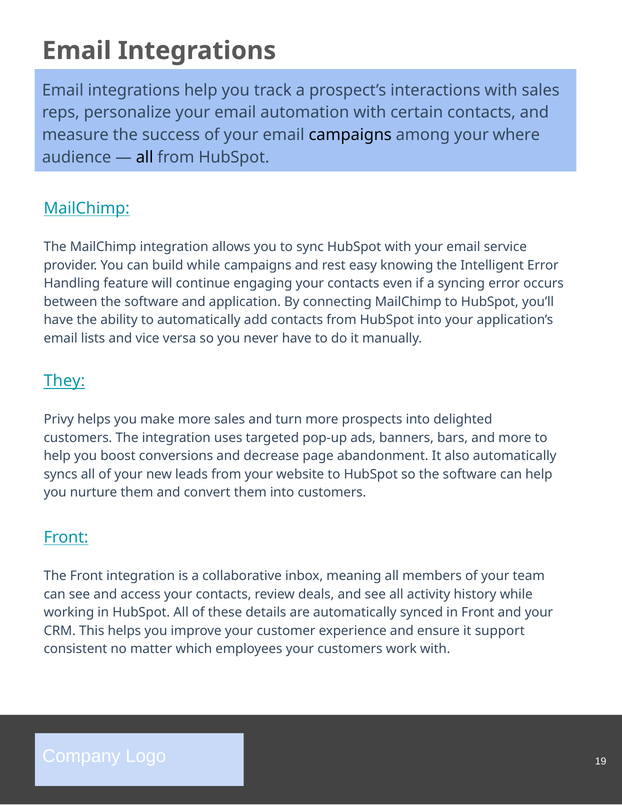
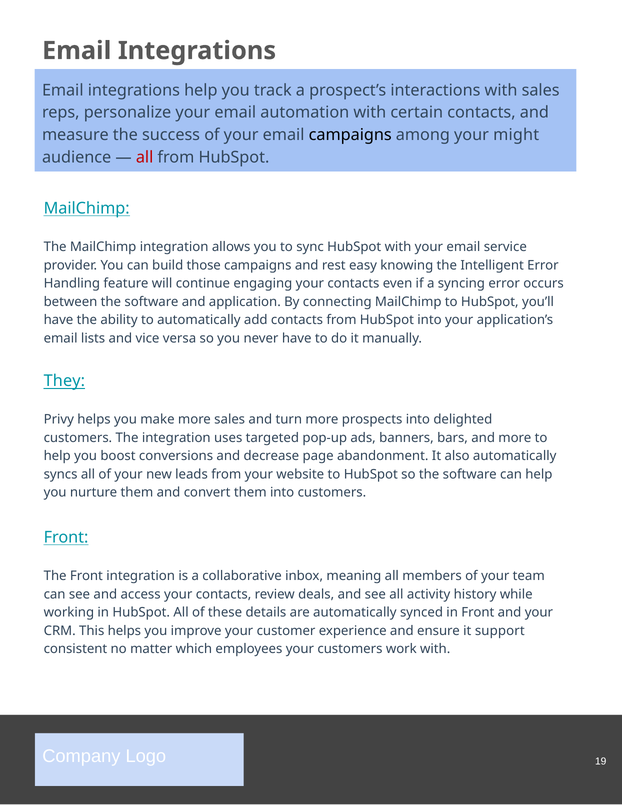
where: where -> might (516, 135)
all colour: black -> red (145, 157)
build while: while -> those (204, 265)
